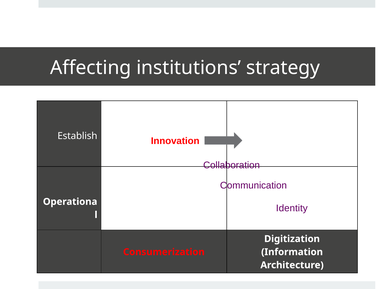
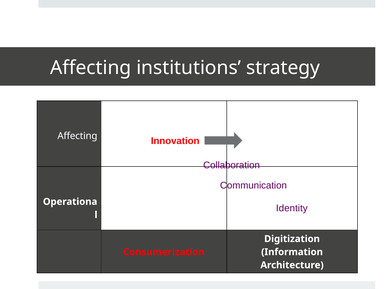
Establish: Establish -> Affecting (77, 136)
